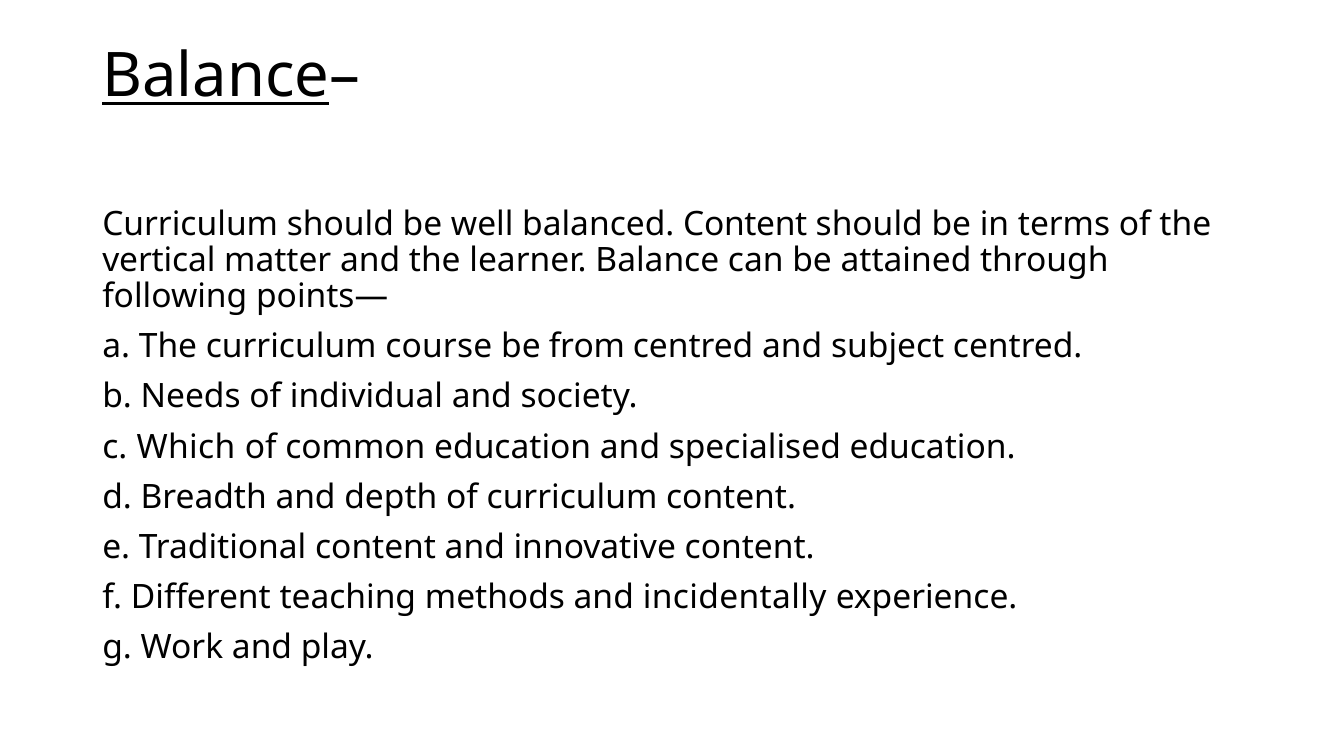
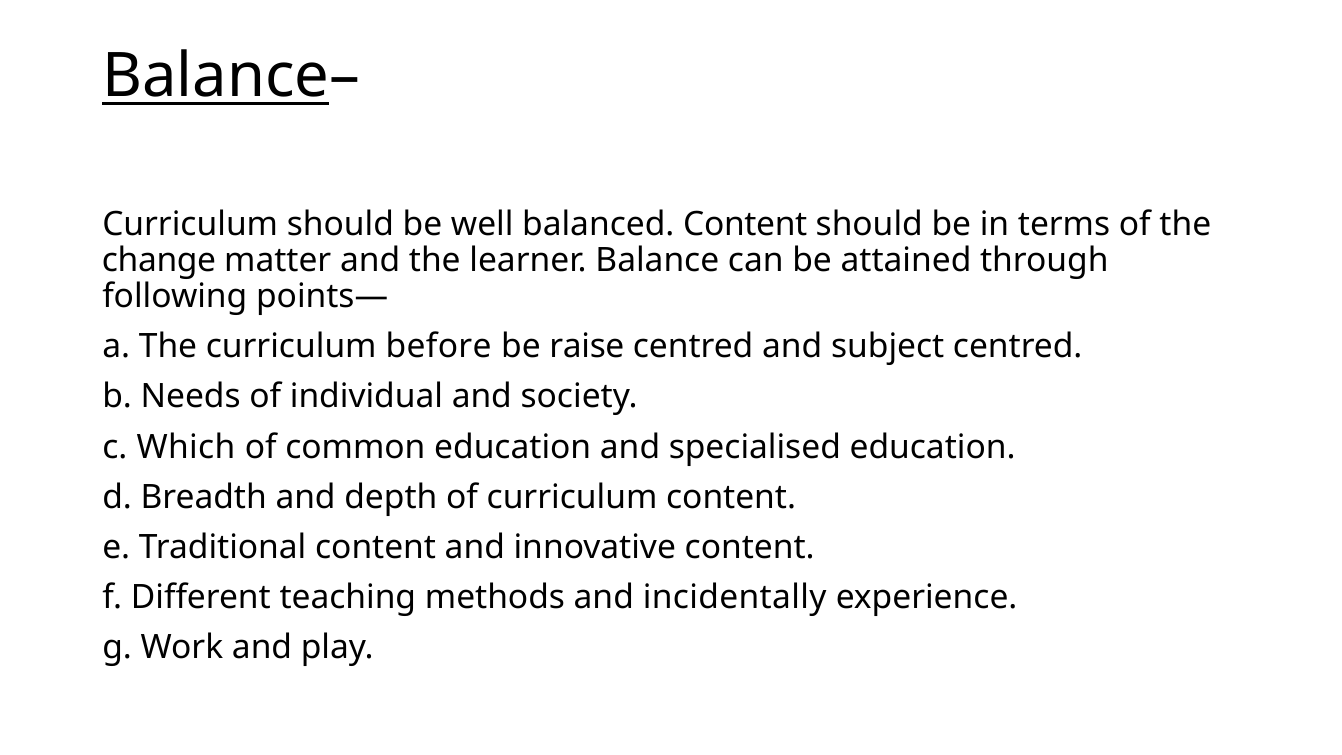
vertical: vertical -> change (159, 260)
course: course -> before (439, 347)
from: from -> raise (587, 347)
